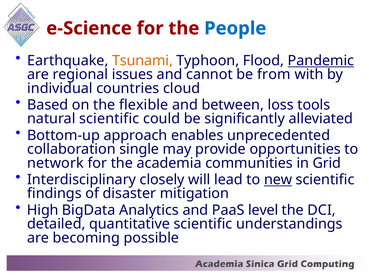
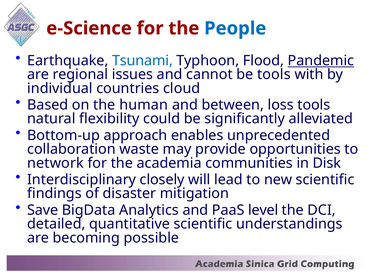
Tsunami colour: orange -> blue (142, 61)
be from: from -> tools (274, 74)
flexible: flexible -> human (144, 105)
natural scientific: scientific -> flexibility (109, 119)
single: single -> waste (139, 149)
Grid: Grid -> Disk (327, 163)
new underline: present -> none (278, 180)
High: High -> Save (43, 210)
